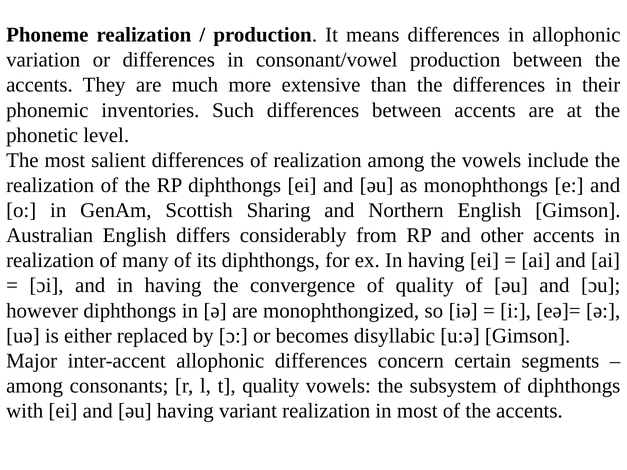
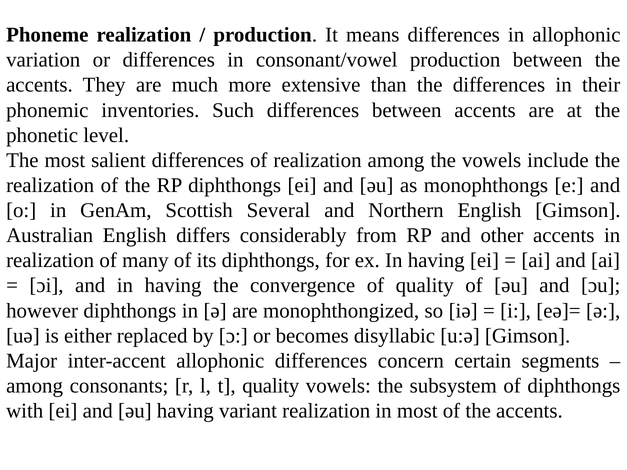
Sharing: Sharing -> Several (278, 211)
